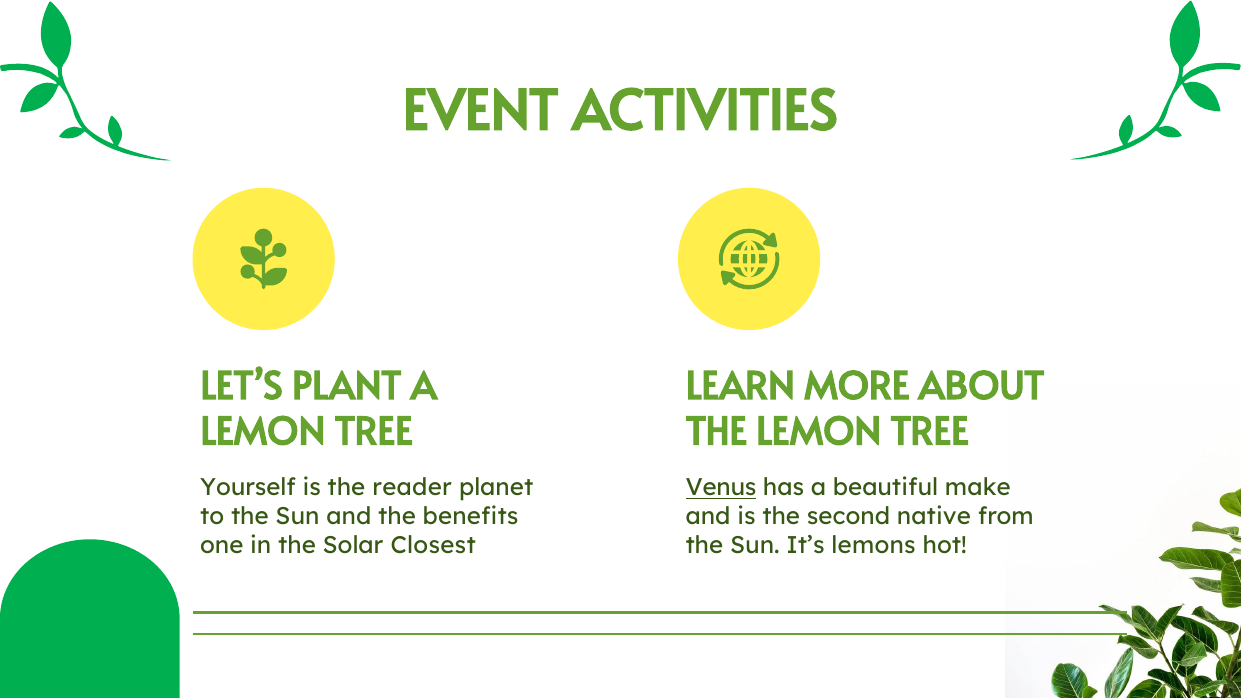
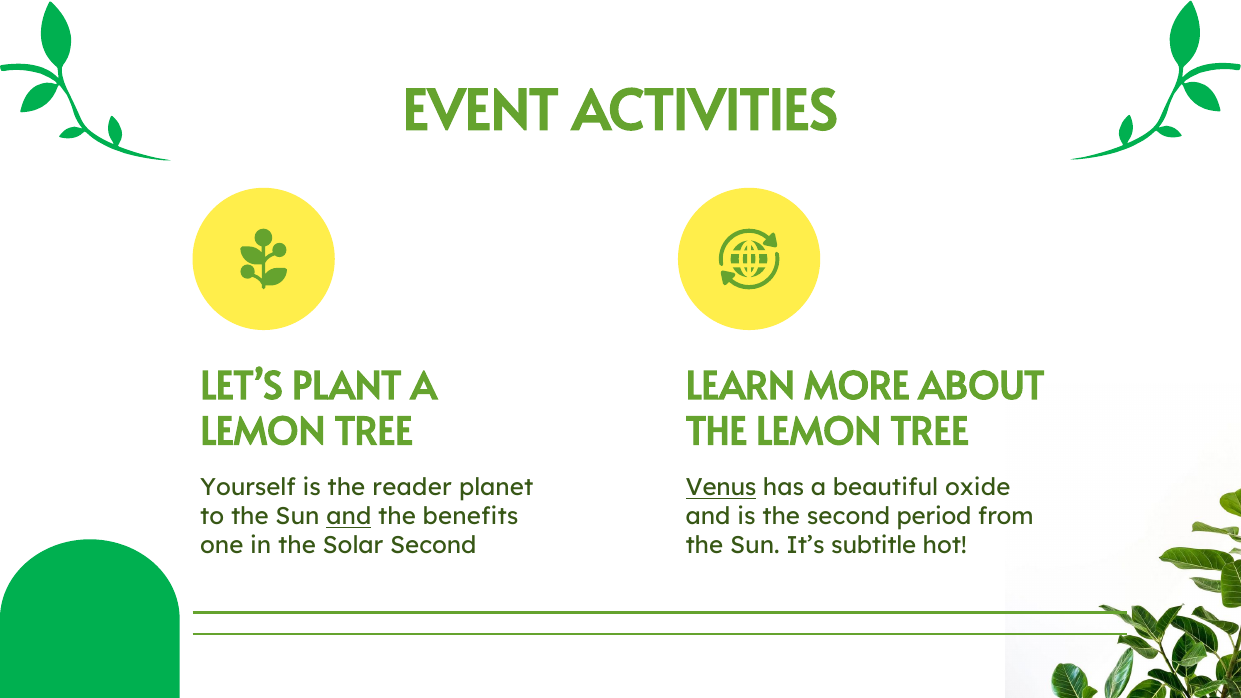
make: make -> oxide (978, 488)
and underline: none -> present (349, 517)
native: native -> period (934, 517)
Solar Closest: Closest -> Second (433, 546)
lemons: lemons -> subtitle (874, 546)
